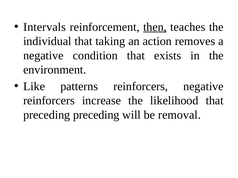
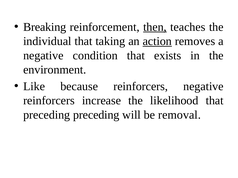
Intervals: Intervals -> Breaking (45, 27)
action underline: none -> present (157, 41)
patterns: patterns -> because (79, 87)
